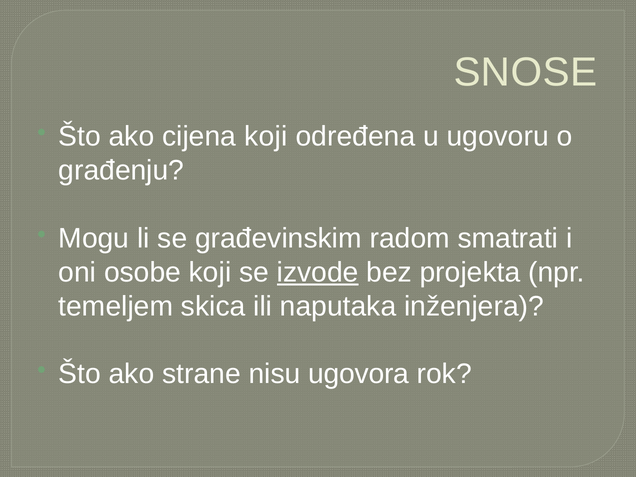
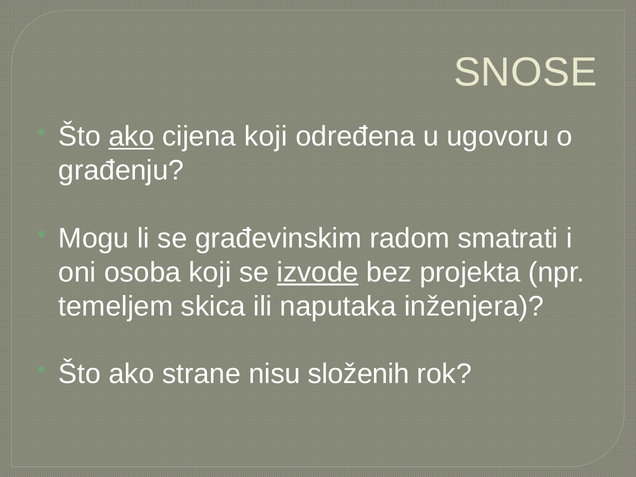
ako underline: none -> present (131, 137)
osobe: osobe -> osoba (143, 272)
ugovora: ugovora -> složenih (359, 374)
